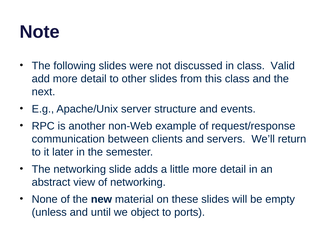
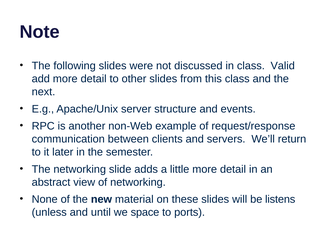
empty: empty -> listens (280, 200)
object: object -> space (145, 213)
